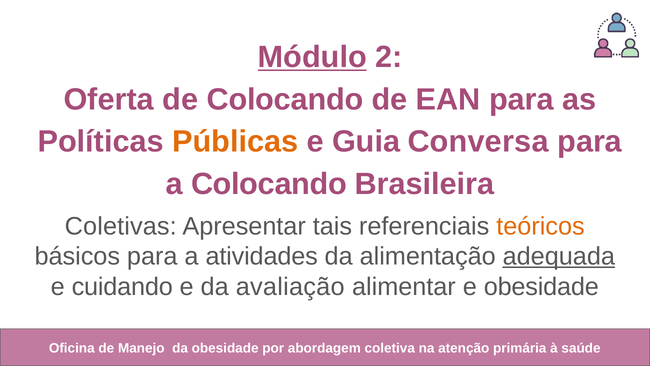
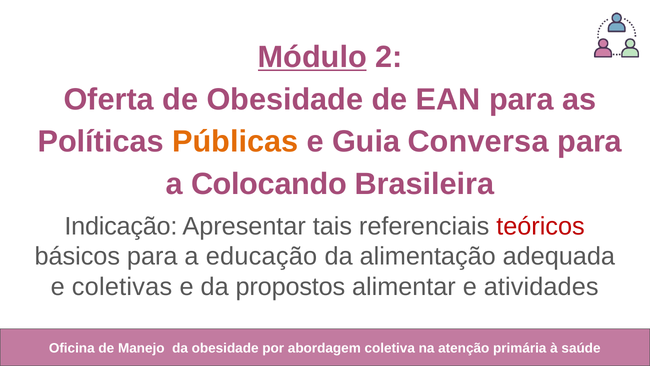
de Colocando: Colocando -> Obesidade (285, 99)
Coletivas: Coletivas -> Indicação (121, 226)
teóricos colour: orange -> red (540, 226)
atividades: atividades -> educação (261, 256)
adequada underline: present -> none (559, 256)
cuidando: cuidando -> coletivas (122, 287)
avaliação: avaliação -> propostos (290, 287)
e obesidade: obesidade -> atividades (541, 287)
